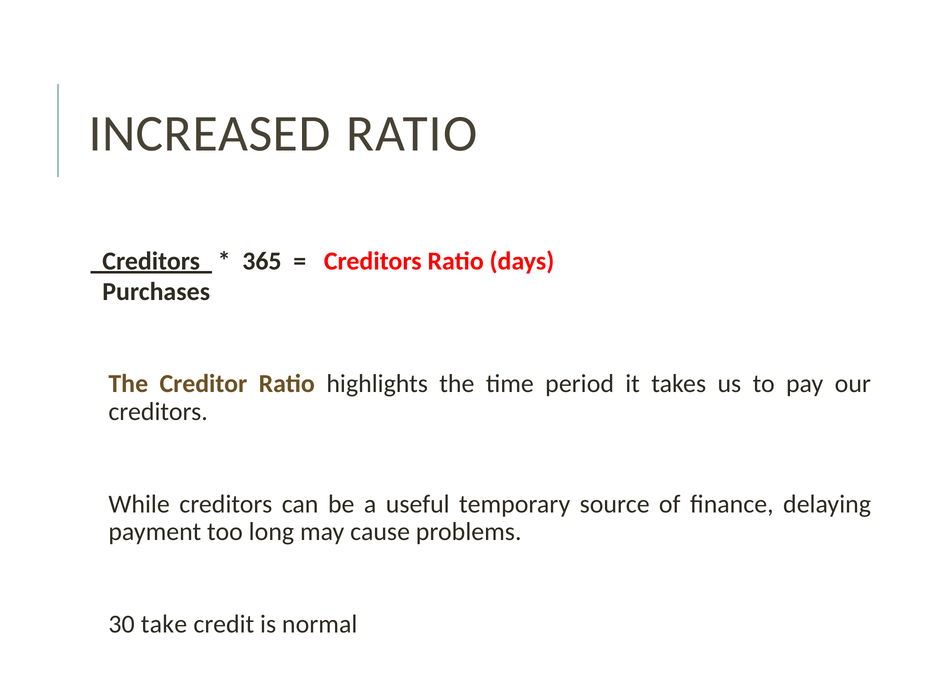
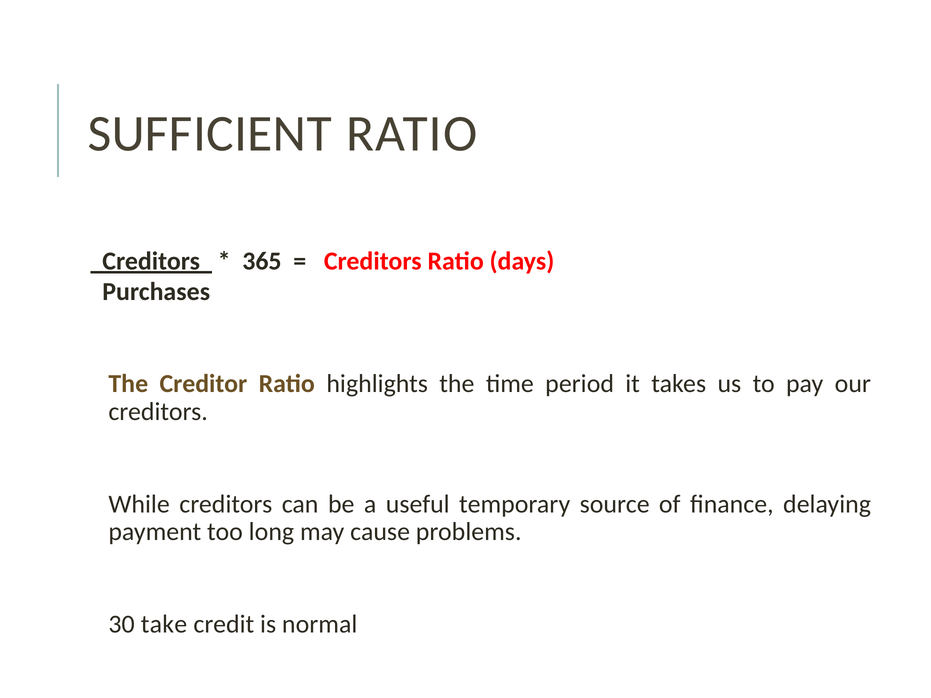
INCREASED: INCREASED -> SUFFICIENT (210, 134)
